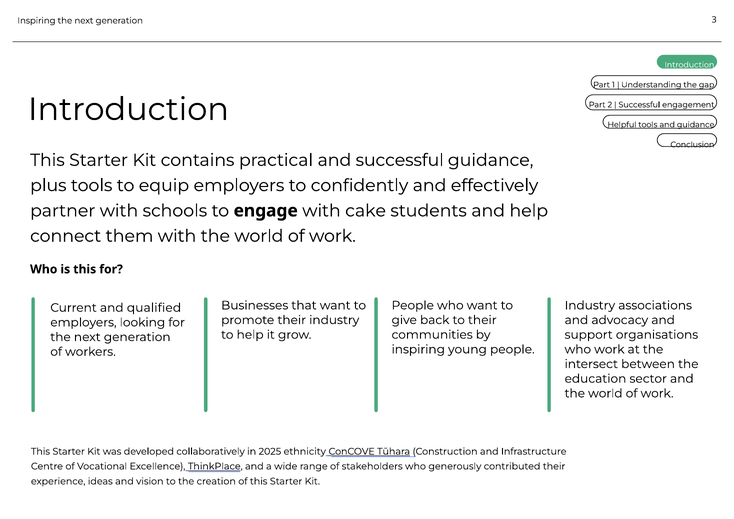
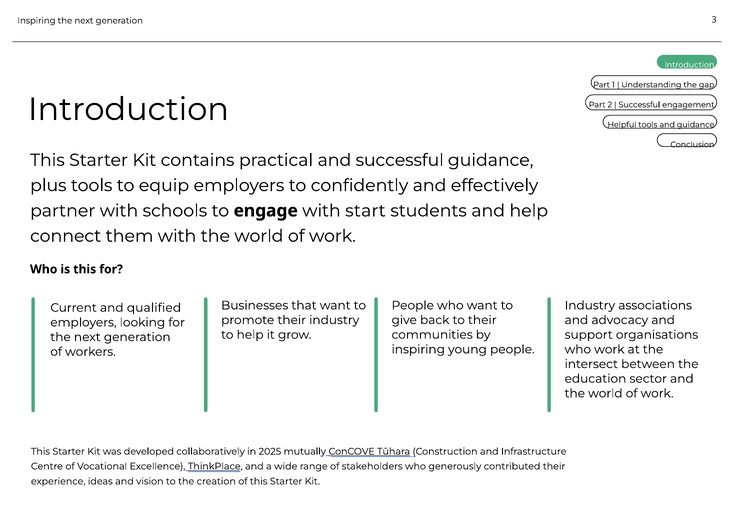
cake: cake -> start (365, 211)
ethnicity: ethnicity -> mutually (305, 451)
